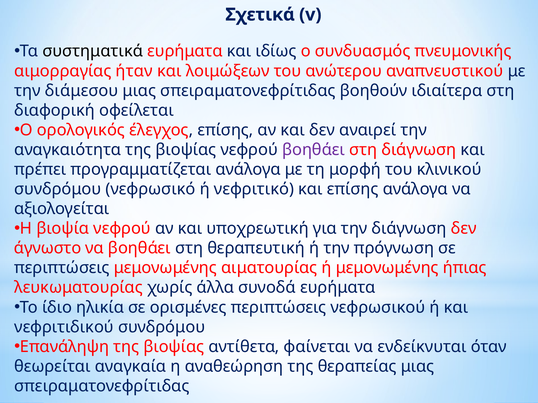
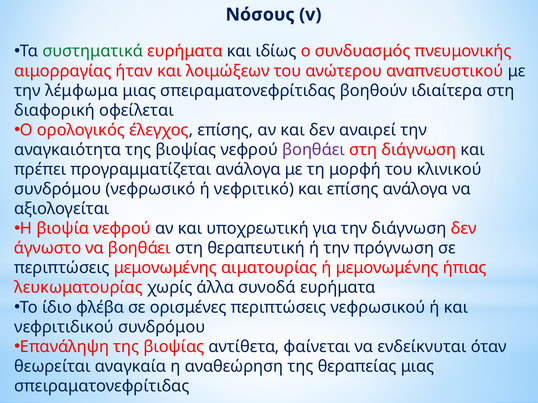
Σχετικά: Σχετικά -> Νόσους (260, 15)
συστηματικά colour: black -> green (93, 51)
διάμεσου: διάμεσου -> λέμφωμα (82, 91)
ηλικία: ηλικία -> φλέβα (100, 308)
